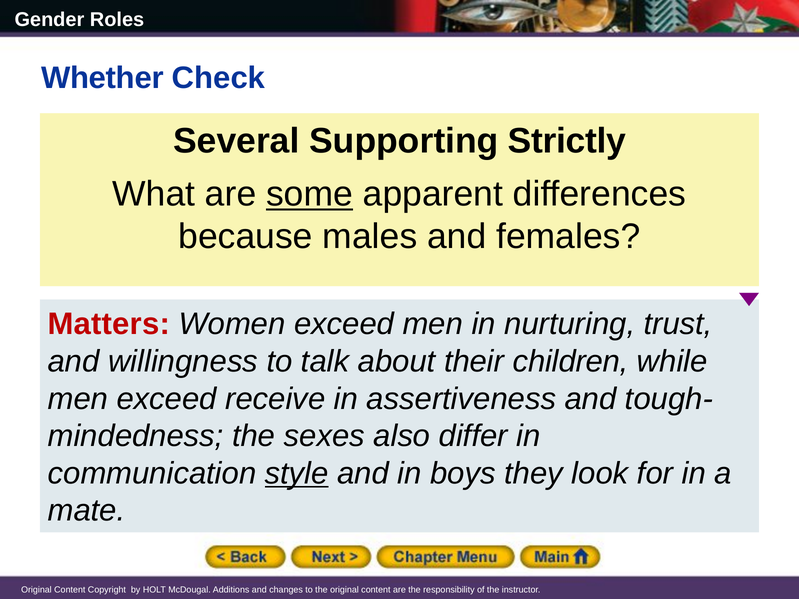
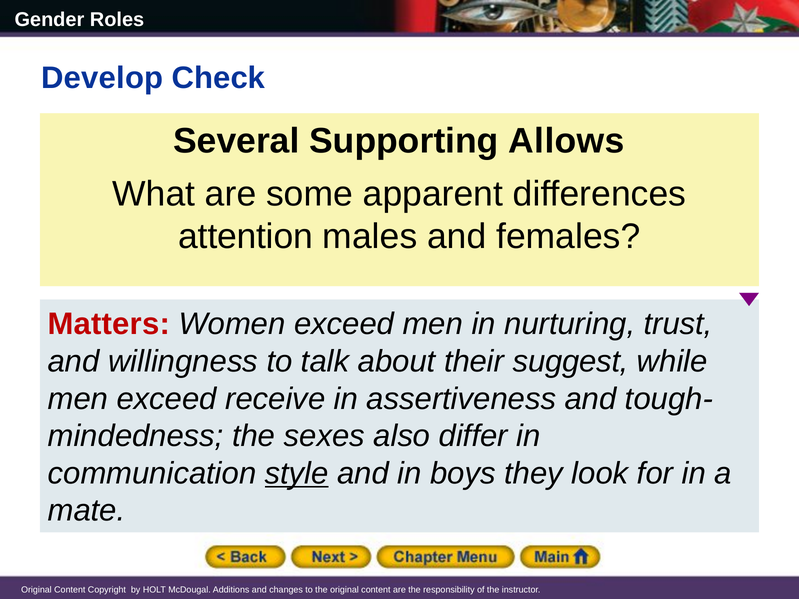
Whether: Whether -> Develop (102, 78)
Strictly: Strictly -> Allows (567, 141)
some underline: present -> none (310, 194)
because: because -> attention (246, 237)
children: children -> suggest (571, 362)
